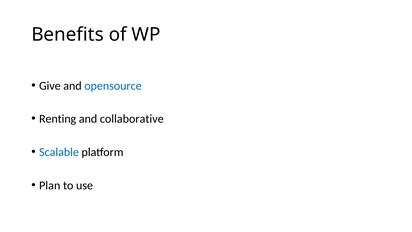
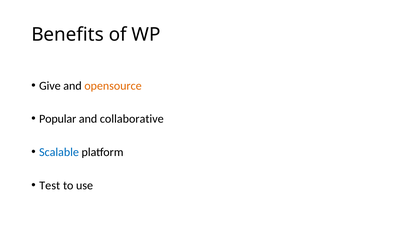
opensource colour: blue -> orange (113, 86)
Renting: Renting -> Popular (58, 119)
Plan: Plan -> Test (50, 185)
